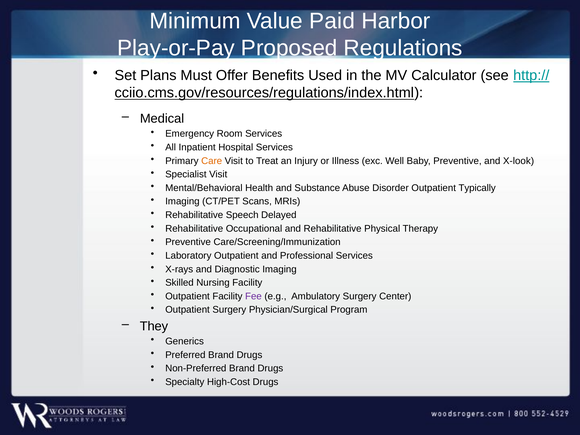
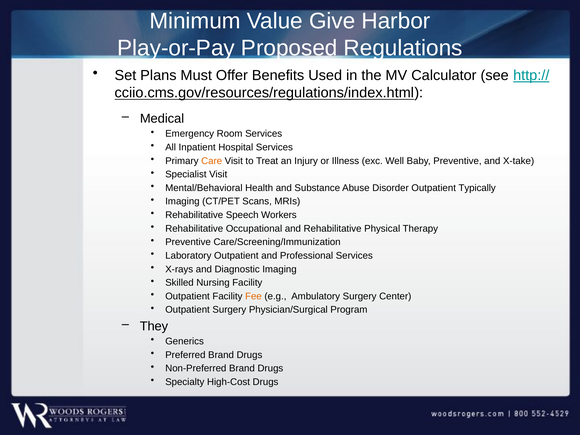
Paid: Paid -> Give (332, 21)
X-look: X-look -> X-take (519, 161)
Delayed: Delayed -> Workers (279, 215)
Fee colour: purple -> orange (253, 296)
